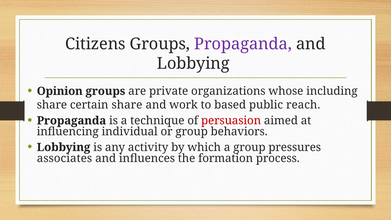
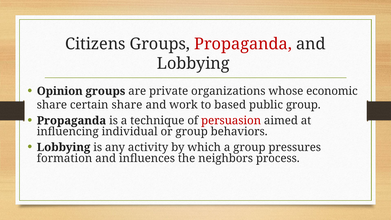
Propaganda colour: purple -> red (243, 44)
including: including -> economic (332, 91)
public reach: reach -> group (303, 105)
associates: associates -> formation (65, 158)
formation: formation -> neighbors (226, 158)
